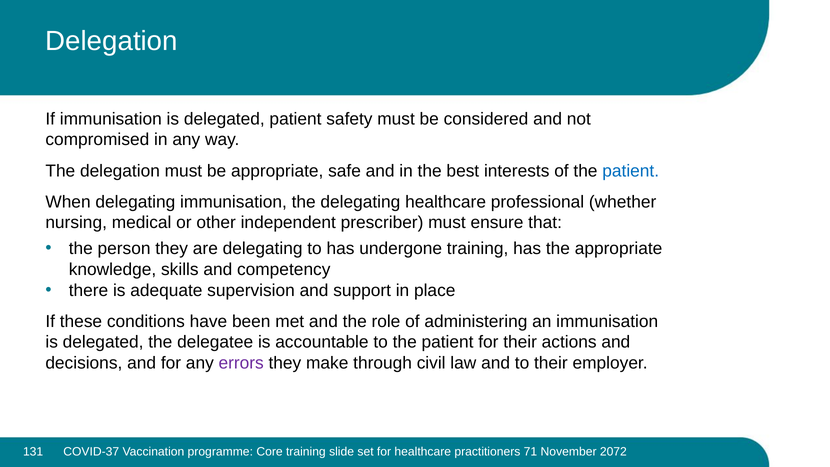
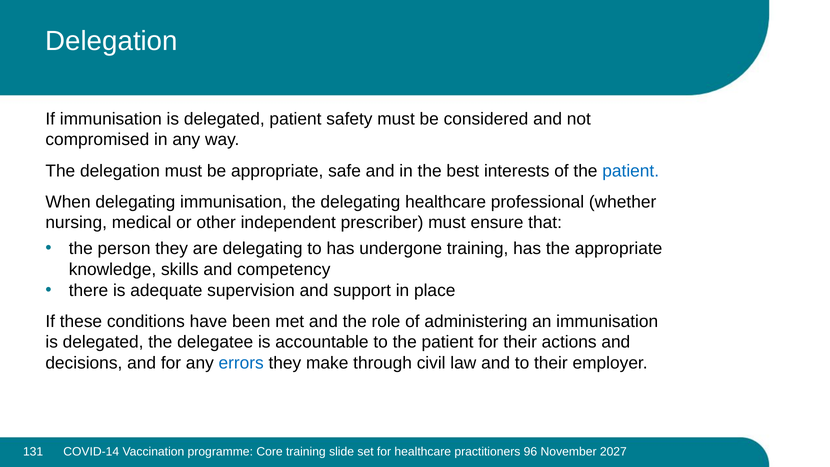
errors colour: purple -> blue (241, 363)
COVID-37: COVID-37 -> COVID-14 (91, 452)
71: 71 -> 96 (530, 452)
2072: 2072 -> 2027 (613, 452)
